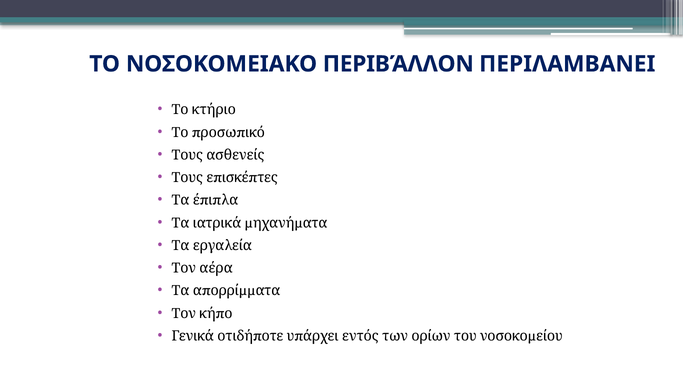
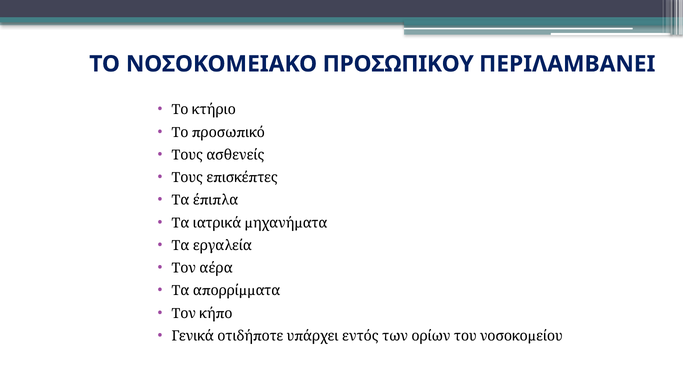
ΠΕΡΙΒΆΛΛΟΝ: ΠΕΡΙΒΆΛΛΟΝ -> ΠΡΟΣΩΠΙΚΟΥ (398, 64)
